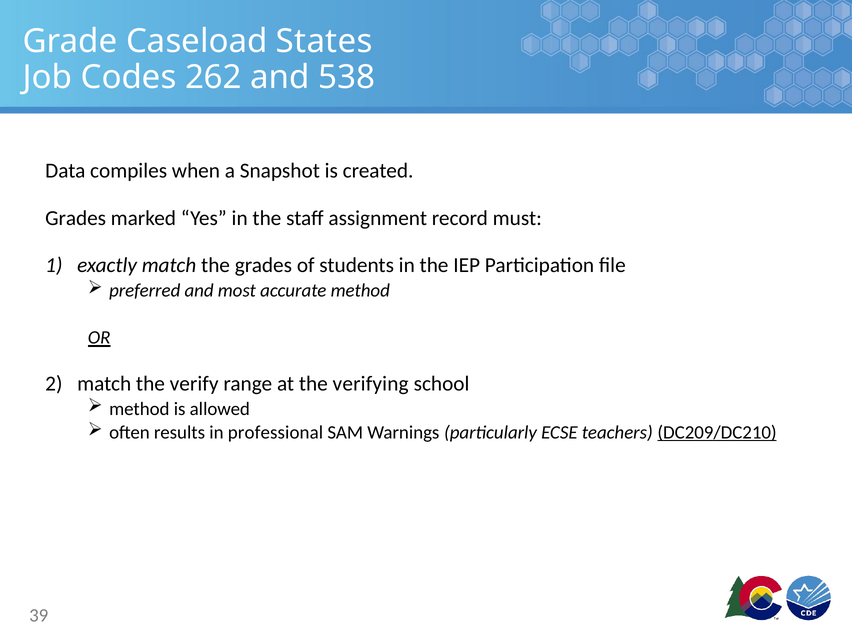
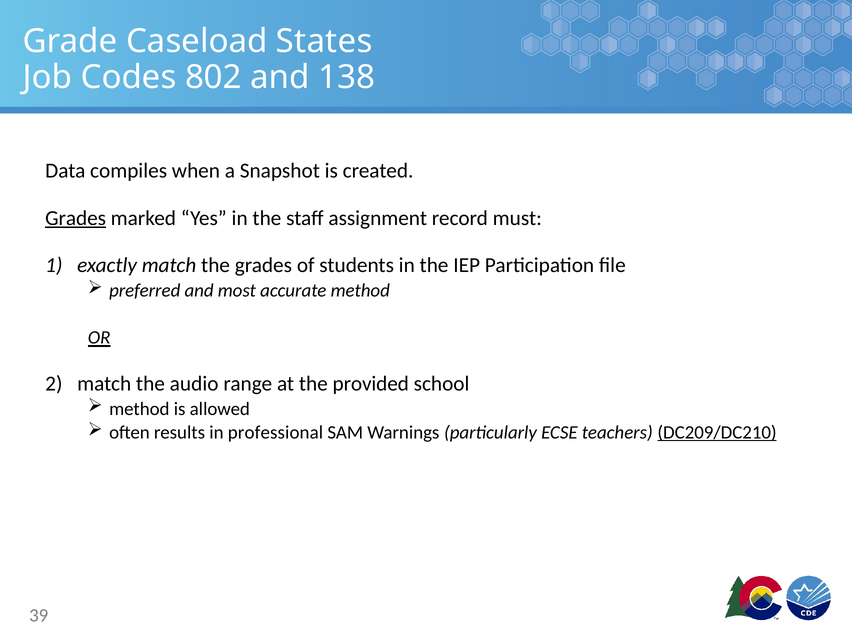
262: 262 -> 802 (213, 77)
538: 538 -> 138 (347, 77)
Grades underline: none -> present (76, 218)
verify: verify -> audio (194, 384)
verifying: verifying -> provided (371, 384)
